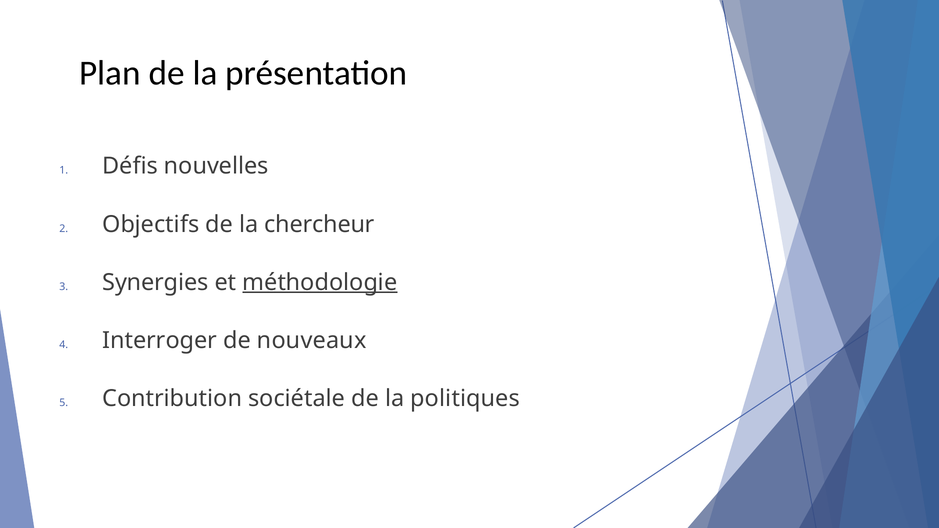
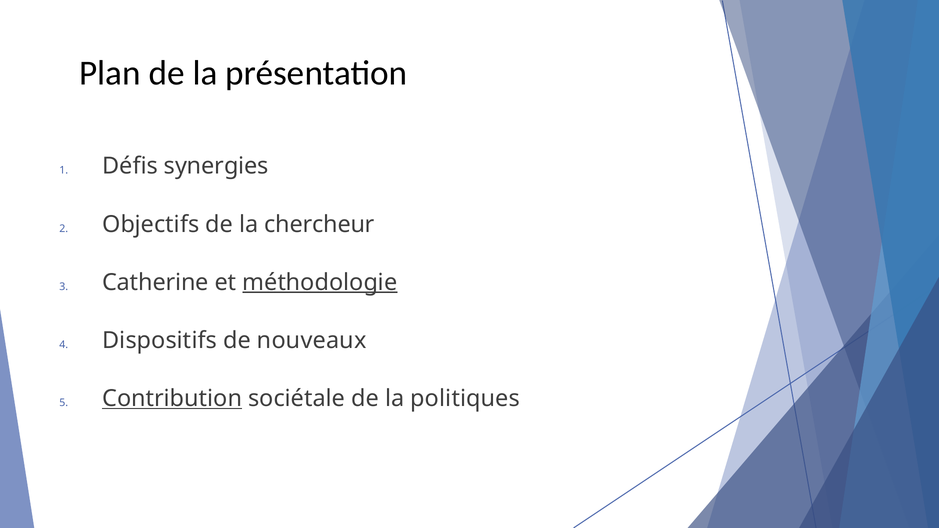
nouvelles: nouvelles -> synergies (216, 166)
Synergies: Synergies -> Catherine (155, 282)
Interroger: Interroger -> Dispositifs (160, 340)
Contribution underline: none -> present (172, 399)
